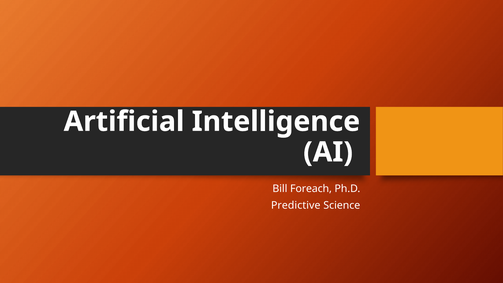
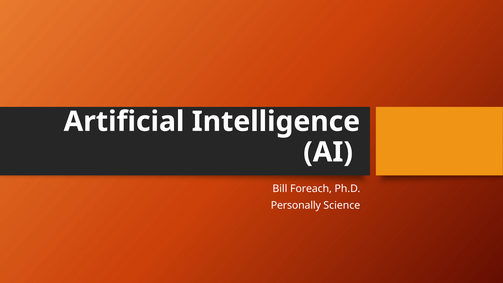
Predictive: Predictive -> Personally (296, 205)
